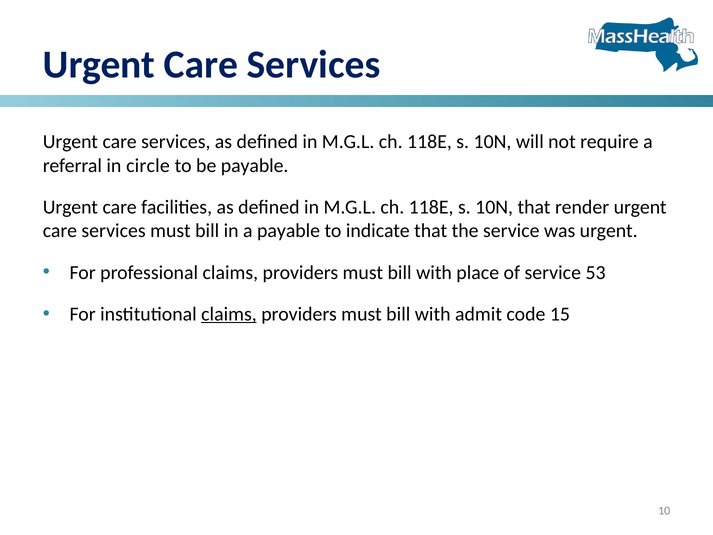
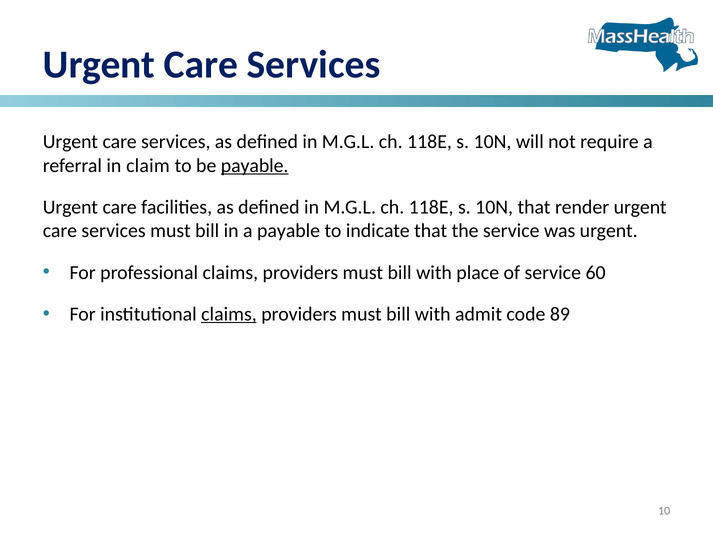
circle: circle -> claim (148, 165)
payable underline: none -> present (255, 165)
53: 53 -> 60 (596, 272)
15: 15 -> 89 (560, 314)
